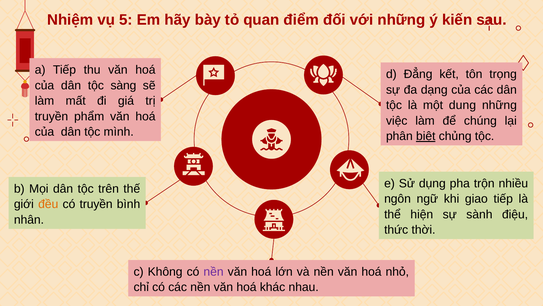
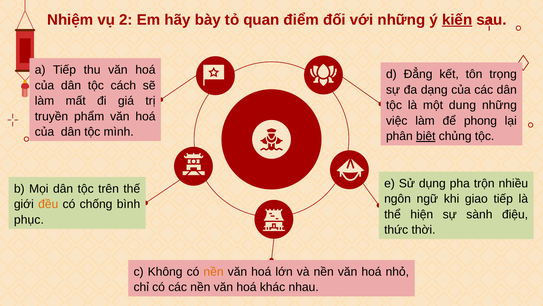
5: 5 -> 2 (126, 20)
kiến underline: none -> present (457, 20)
sàng: sàng -> cách (123, 85)
chúng: chúng -> phong (480, 121)
có truyền: truyền -> chống (96, 204)
nhân: nhân -> phục (29, 219)
nền colour: purple -> orange (214, 271)
